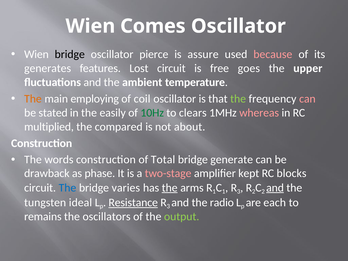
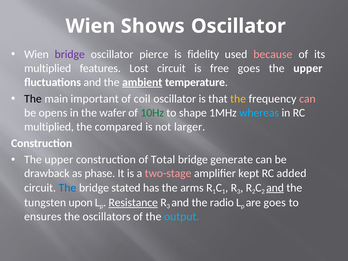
Comes: Comes -> Shows (153, 26)
bridge colour: black -> purple (70, 54)
assure: assure -> fidelity (203, 54)
generates: generates -> multiplied (48, 68)
ambient underline: none -> present (142, 82)
The colour: orange -> black (33, 99)
employing: employing -> important (95, 99)
the colour: light green -> yellow (238, 99)
stated: stated -> opens (53, 113)
easily: easily -> wafer (113, 113)
clears: clears -> shape (193, 113)
whereas colour: pink -> light blue (259, 113)
about: about -> larger (190, 127)
words: words -> upper (59, 160)
blocks: blocks -> added (292, 173)
varies: varies -> stated (126, 188)
the underline: present -> none (170, 188)
ideal: ideal -> upon (81, 203)
are each: each -> goes (275, 203)
remains: remains -> ensures (43, 217)
output colour: light green -> light blue (182, 217)
